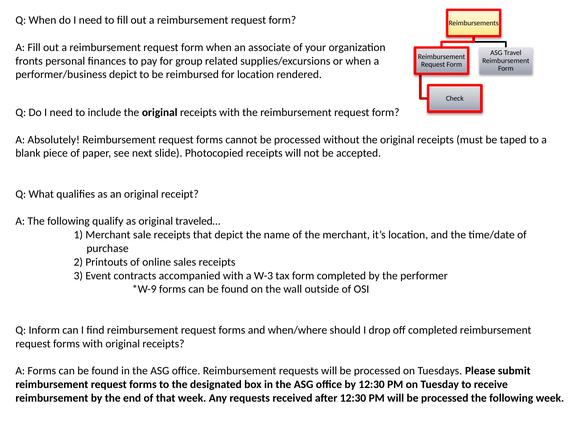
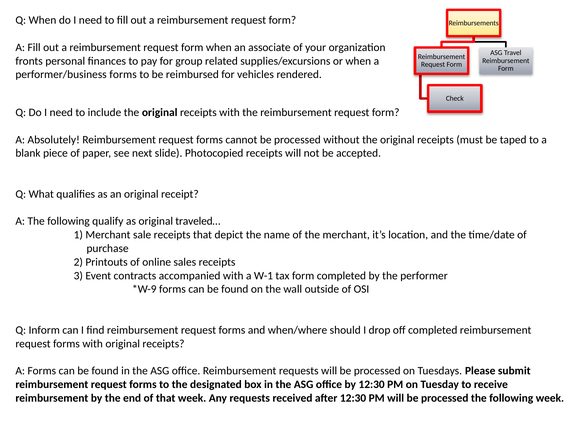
performer/business depict: depict -> forms (123, 75)
for location: location -> vehicles (255, 75)
W-3: W-3 -> W-1 (264, 276)
